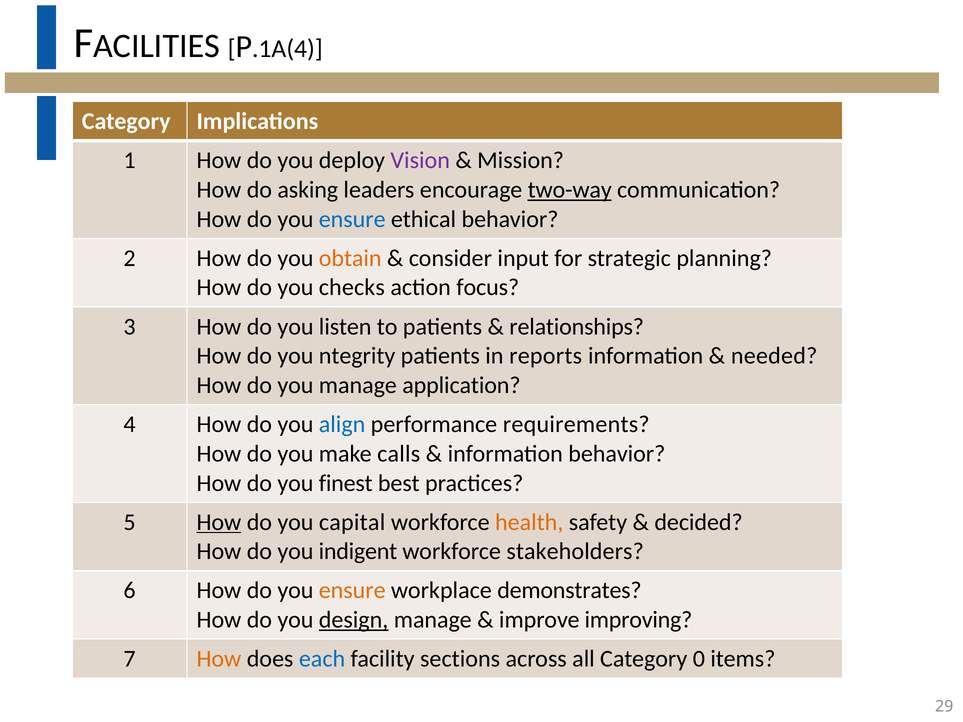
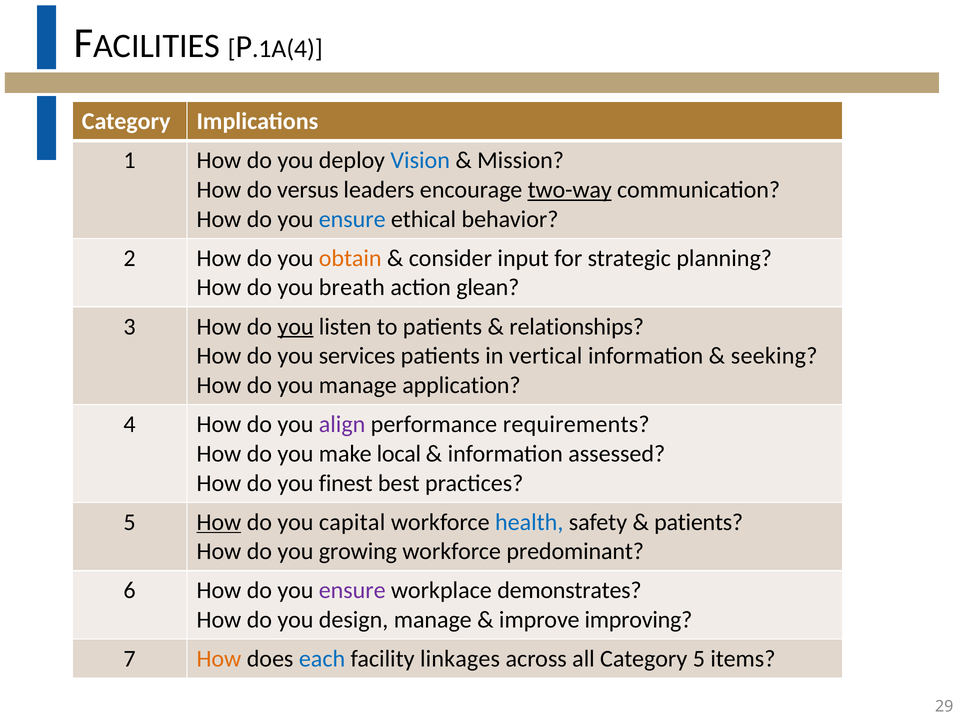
Vision colour: purple -> blue (420, 160)
asking: asking -> versus (308, 190)
checks: checks -> breath (352, 288)
focus: focus -> glean (488, 288)
you underline: none -> present (295, 327)
ntegrity: ntegrity -> services (357, 356)
reports: reports -> vertical (546, 356)
needed: needed -> seeking (774, 356)
align colour: blue -> purple (342, 424)
calls: calls -> local (399, 454)
information behavior: behavior -> assessed (617, 454)
health colour: orange -> blue (529, 522)
decided: decided -> patients (699, 522)
indigent: indigent -> growing (358, 552)
stakeholders: stakeholders -> predominant (575, 552)
ensure colour: orange -> purple (352, 591)
design underline: present -> none (354, 620)
sections: sections -> linkages (460, 659)
Category 0: 0 -> 5 (699, 659)
